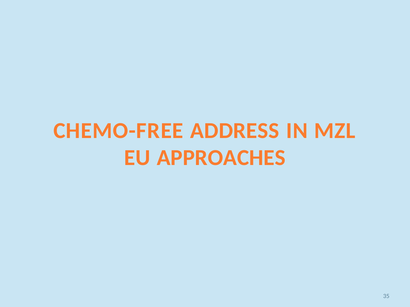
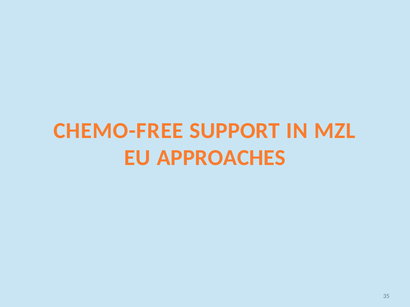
ADDRESS: ADDRESS -> SUPPORT (235, 131)
